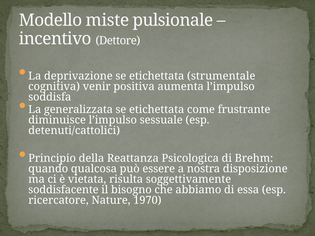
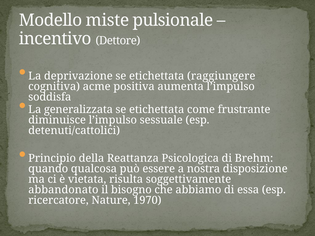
strumentale: strumentale -> raggiungere (221, 76)
venir: venir -> acme (97, 87)
soddisfacente: soddisfacente -> abbandonato (63, 190)
